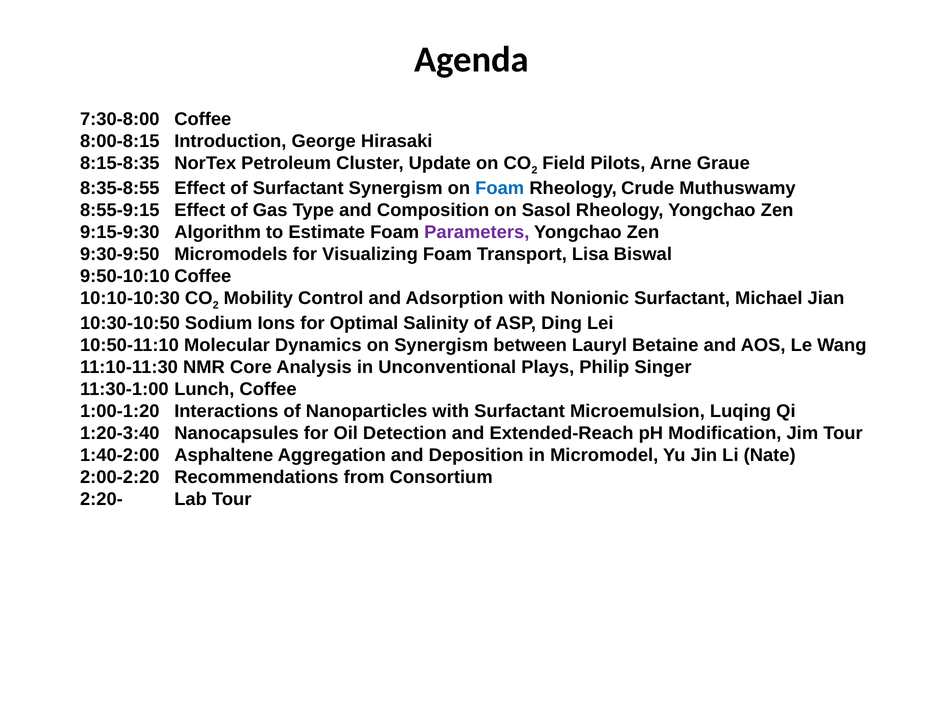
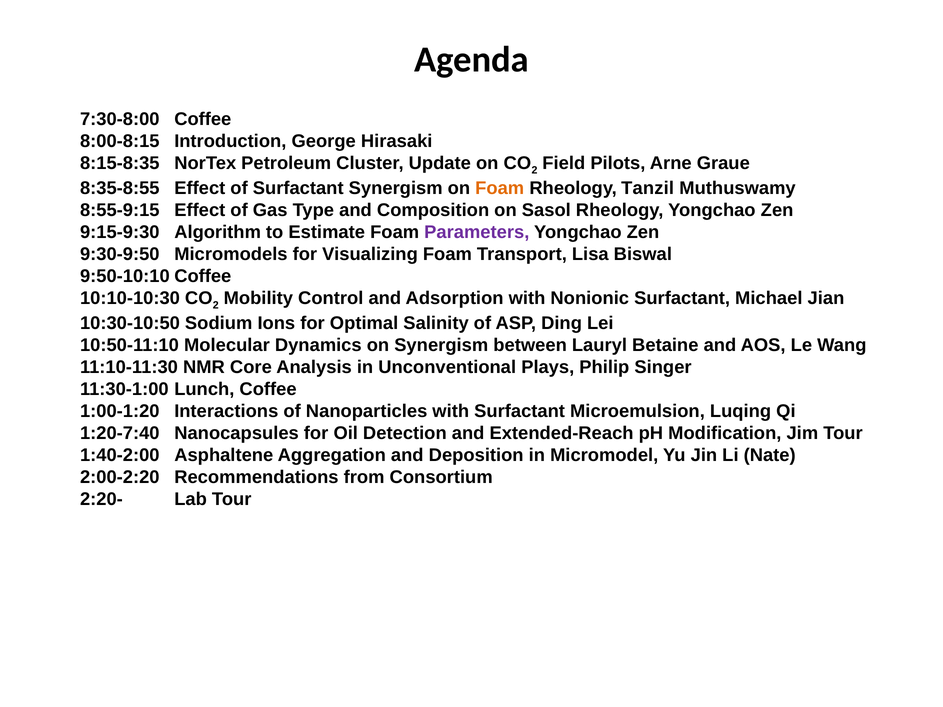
Foam colour: blue -> orange (500, 188)
Crude: Crude -> Tanzil (648, 188)
1:20-3:40: 1:20-3:40 -> 1:20-7:40 (120, 433)
